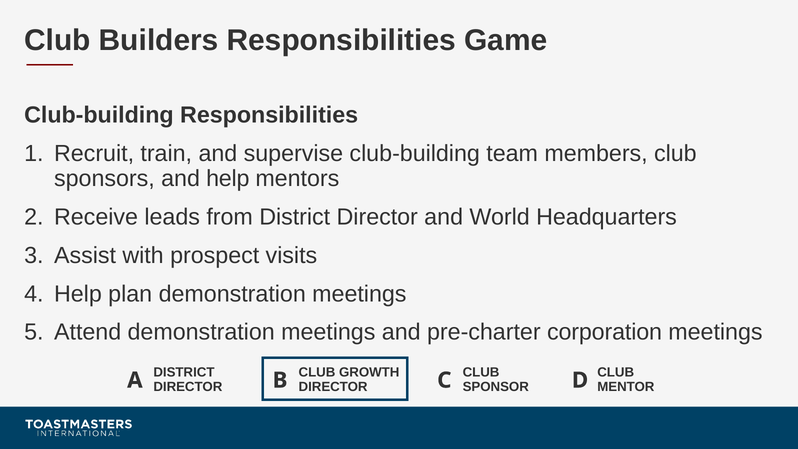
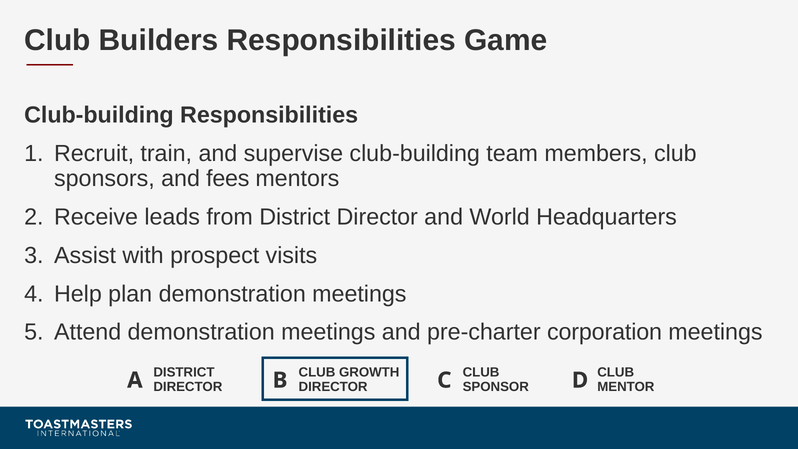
and help: help -> fees (228, 178)
